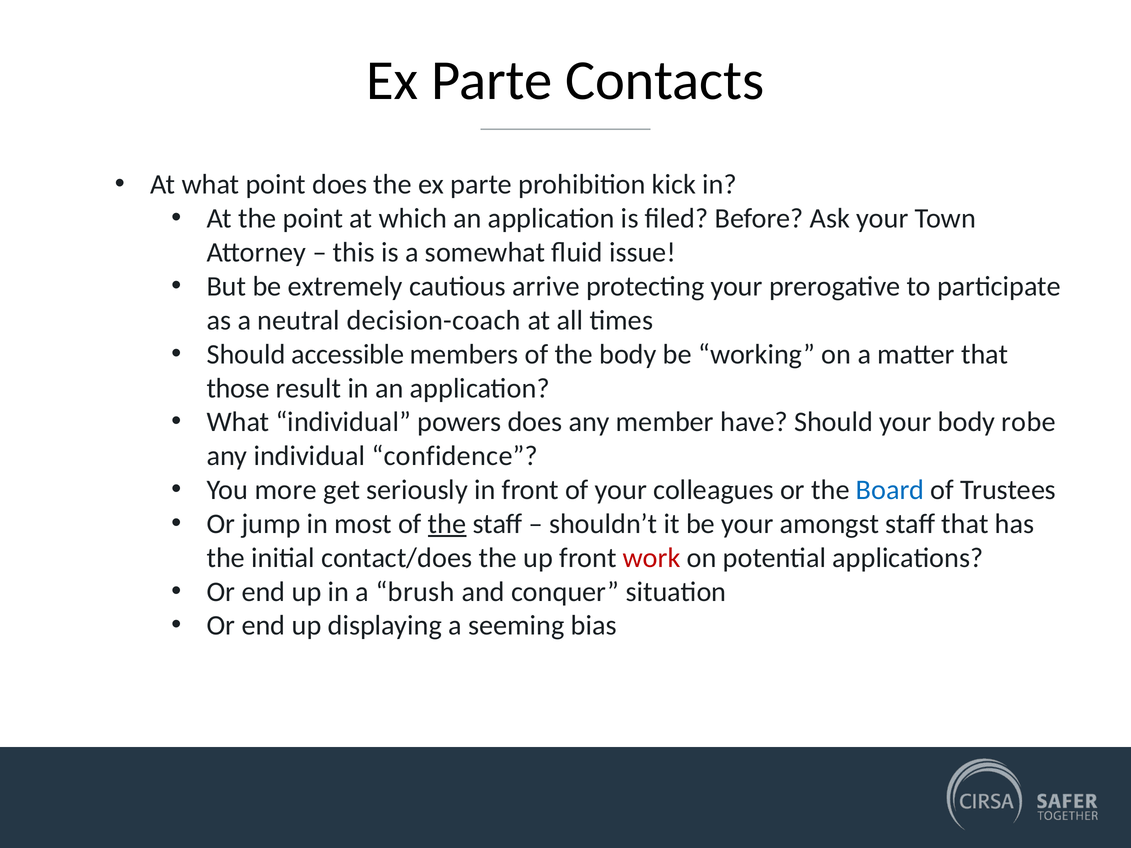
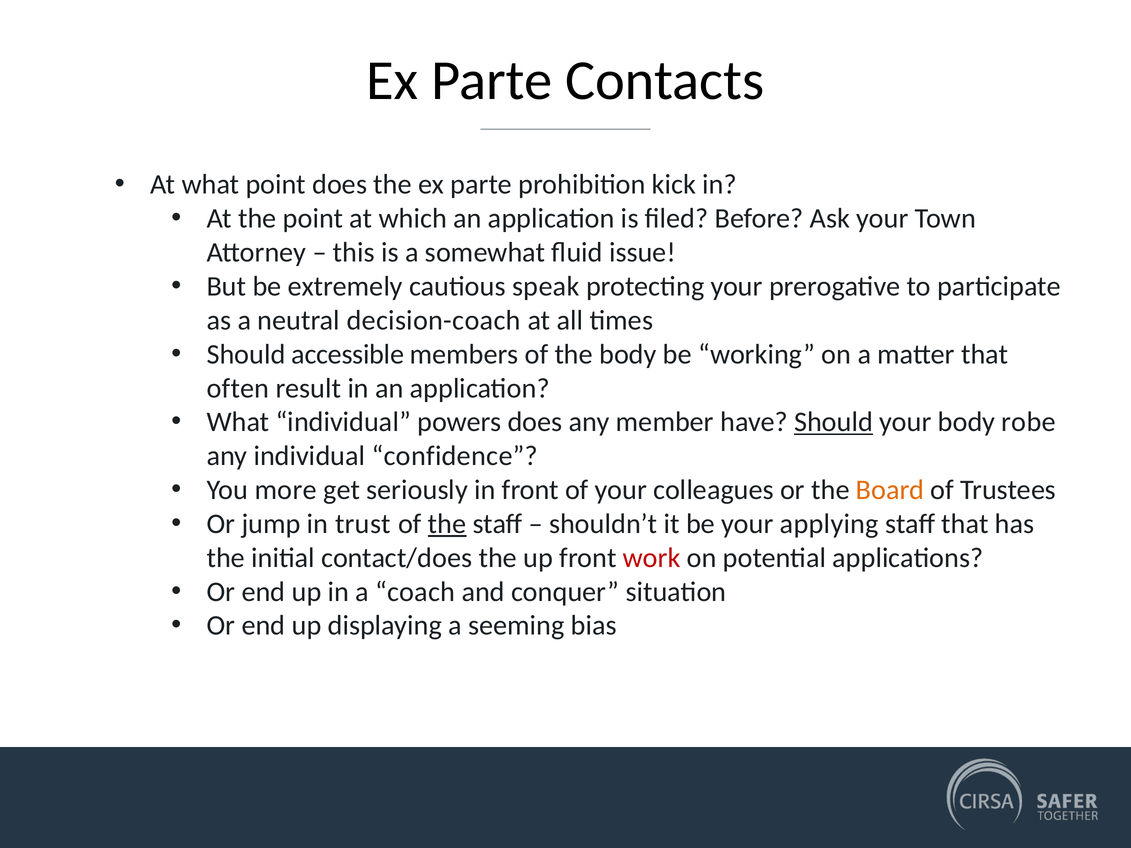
arrive: arrive -> speak (546, 287)
those: those -> often (238, 388)
Should underline: none -> present (834, 422)
Board colour: blue -> orange (890, 490)
most: most -> trust (363, 524)
amongst: amongst -> applying (829, 524)
brush: brush -> coach (415, 592)
